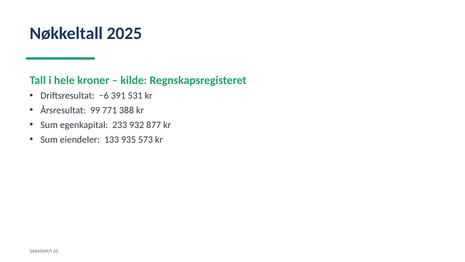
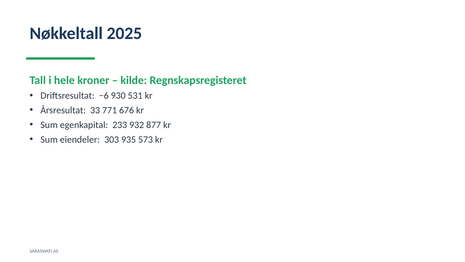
391: 391 -> 930 (118, 96)
99: 99 -> 33 (95, 110)
388: 388 -> 676 (127, 110)
133: 133 -> 303 (112, 139)
